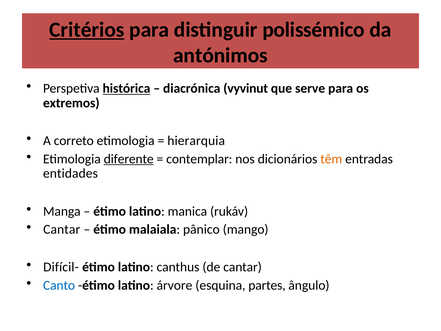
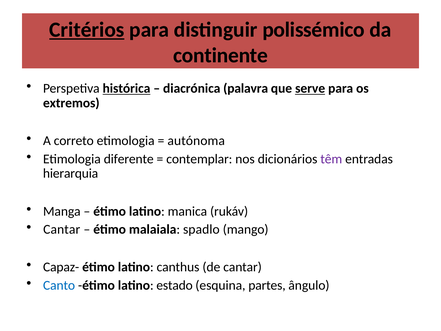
antónimos: antónimos -> continente (221, 56)
vyvinut: vyvinut -> palavra (246, 88)
serve underline: none -> present (310, 88)
hierarquia: hierarquia -> autónoma (196, 141)
diferente underline: present -> none (129, 159)
têm colour: orange -> purple (331, 159)
entidades: entidades -> hierarquia (71, 173)
pânico: pânico -> spadlo (201, 229)
Difícil-: Difícil- -> Capaz- (61, 267)
árvore: árvore -> estado (175, 285)
